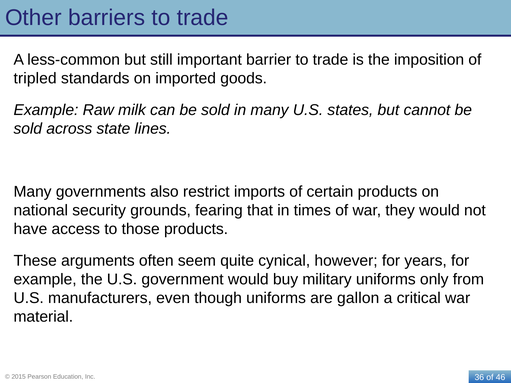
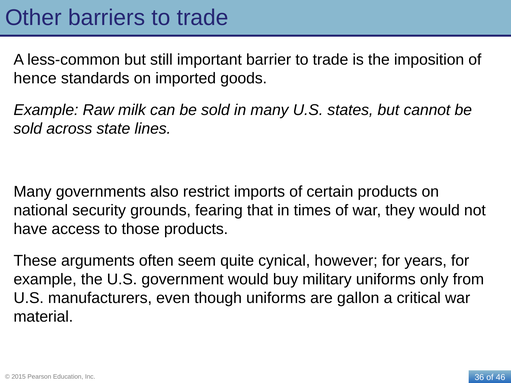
tripled: tripled -> hence (35, 79)
